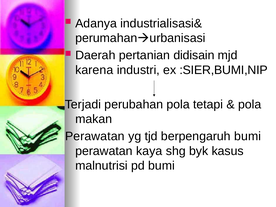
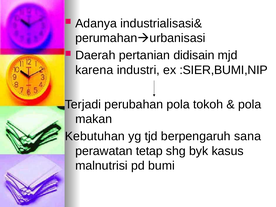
tetapi: tetapi -> tokoh (208, 104)
Perawatan: Perawatan -> Kebutuhan (95, 136)
berpengaruh bumi: bumi -> sana (248, 136)
kaya: kaya -> tetap (149, 151)
